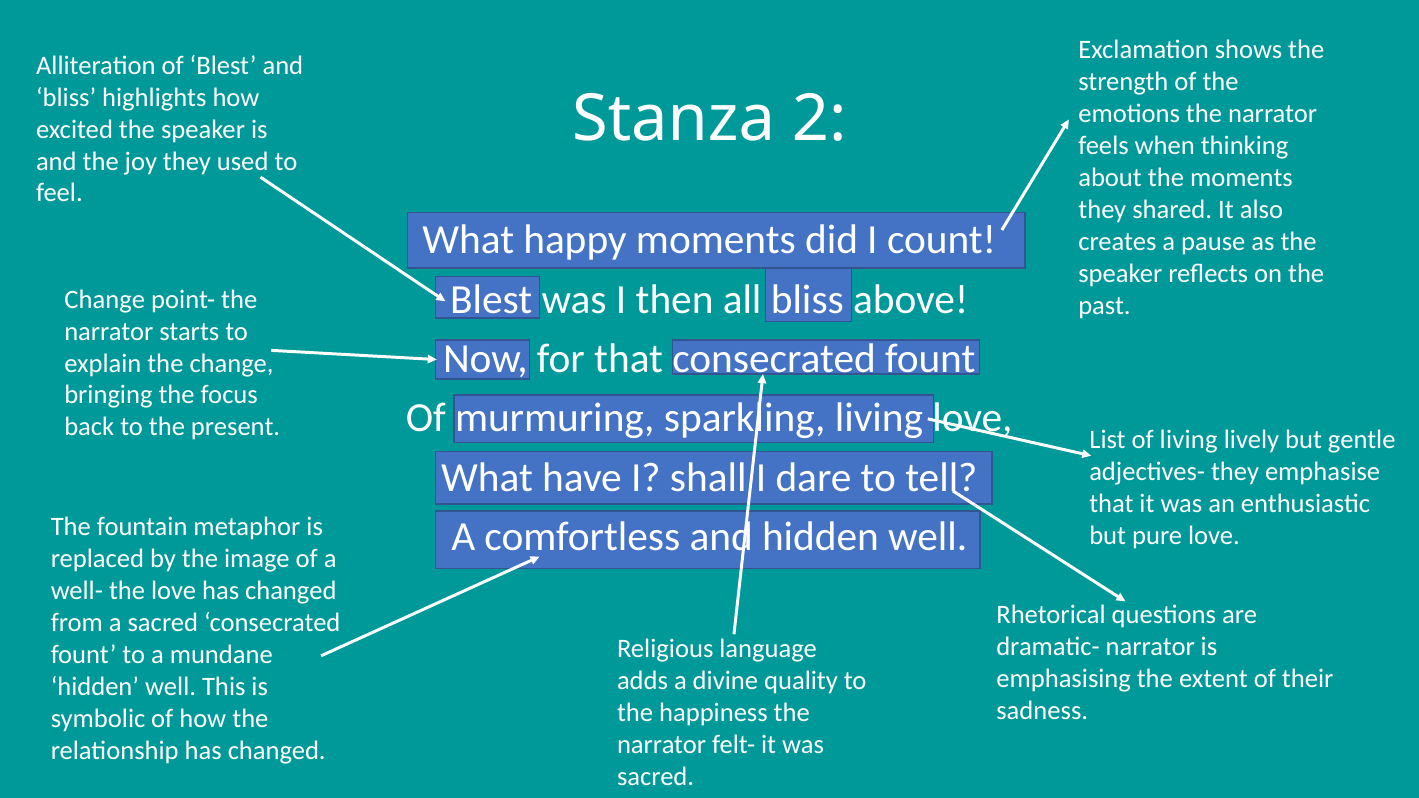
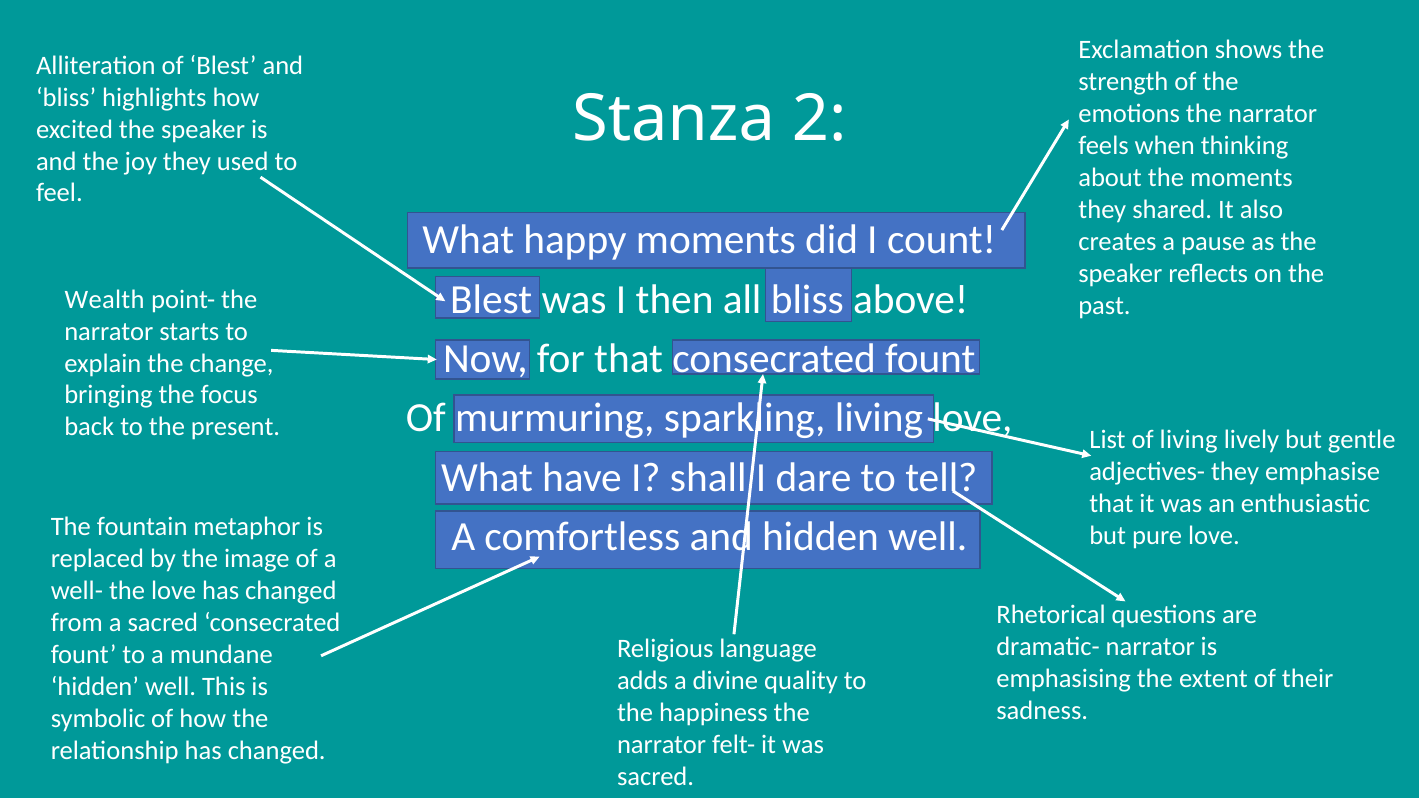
Change: Change -> Wealth (105, 299)
